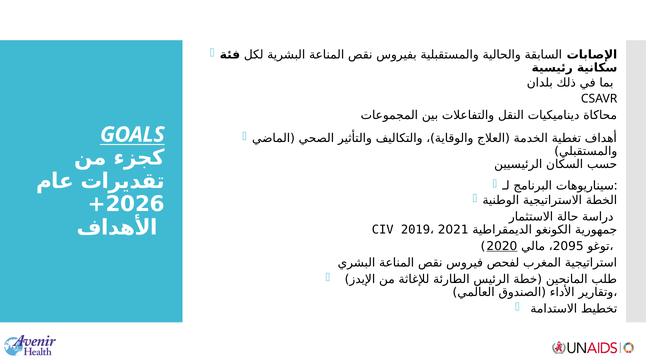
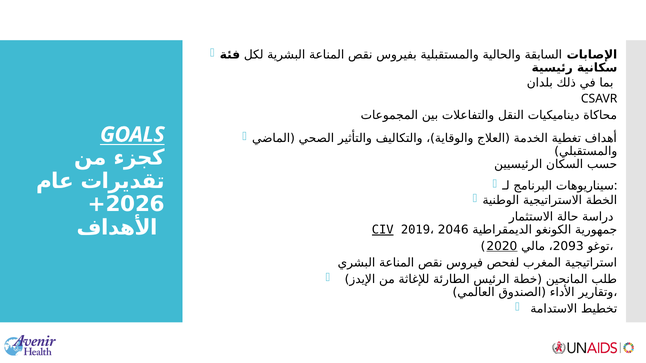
CIV underline: none -> present (383, 230)
2021: 2021 -> 2046 (453, 230)
2095: 2095 -> 2093 (568, 246)
